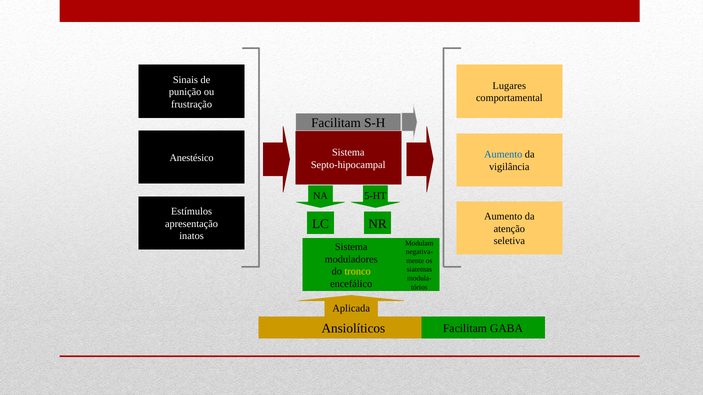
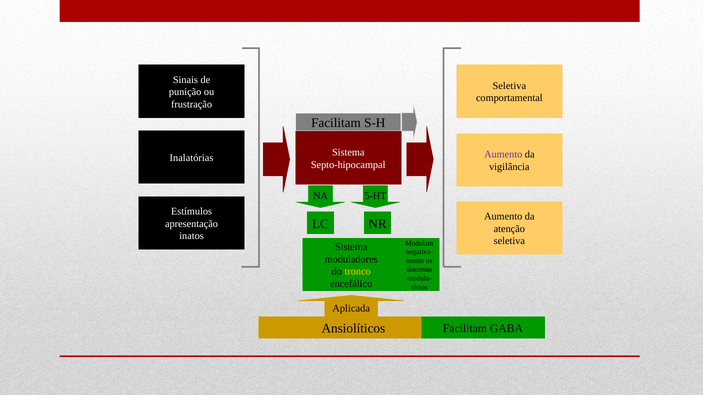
Lugares: Lugares -> Seletiva (509, 86)
Aumento colour: blue -> purple (503, 155)
Anestésico: Anestésico -> Inalatórias (192, 158)
